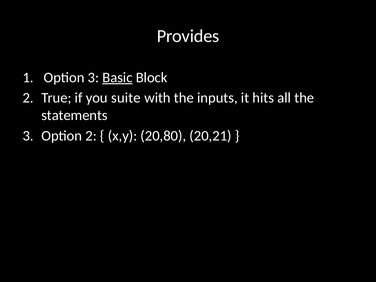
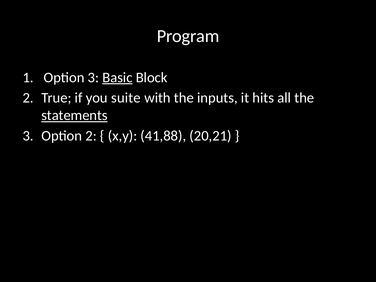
Provides: Provides -> Program (188, 36)
statements underline: none -> present (74, 115)
20,80: 20,80 -> 41,88 (163, 136)
